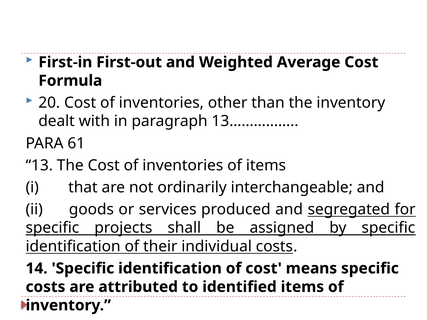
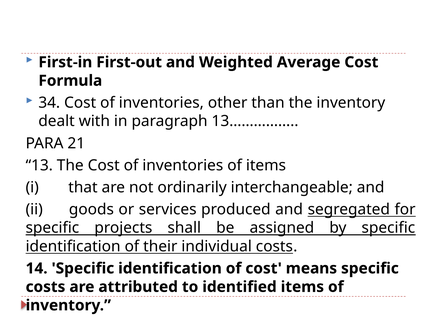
20: 20 -> 34 (49, 103)
61: 61 -> 21 (76, 143)
